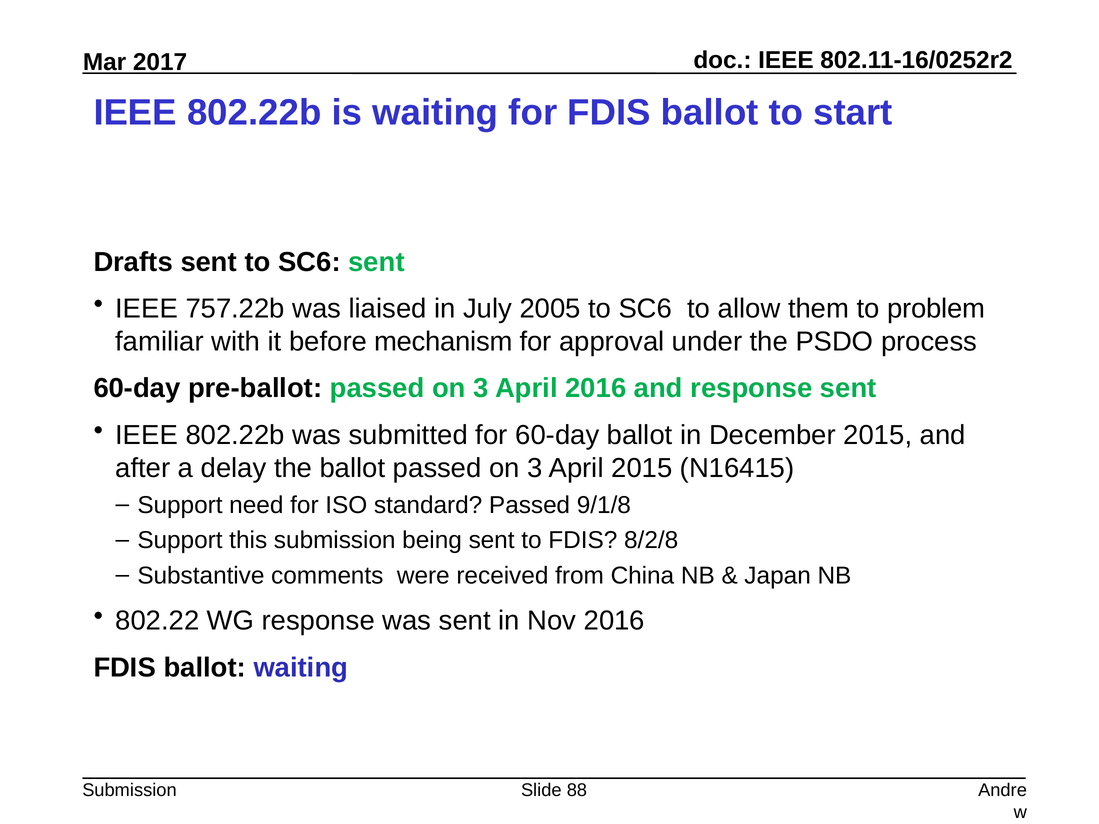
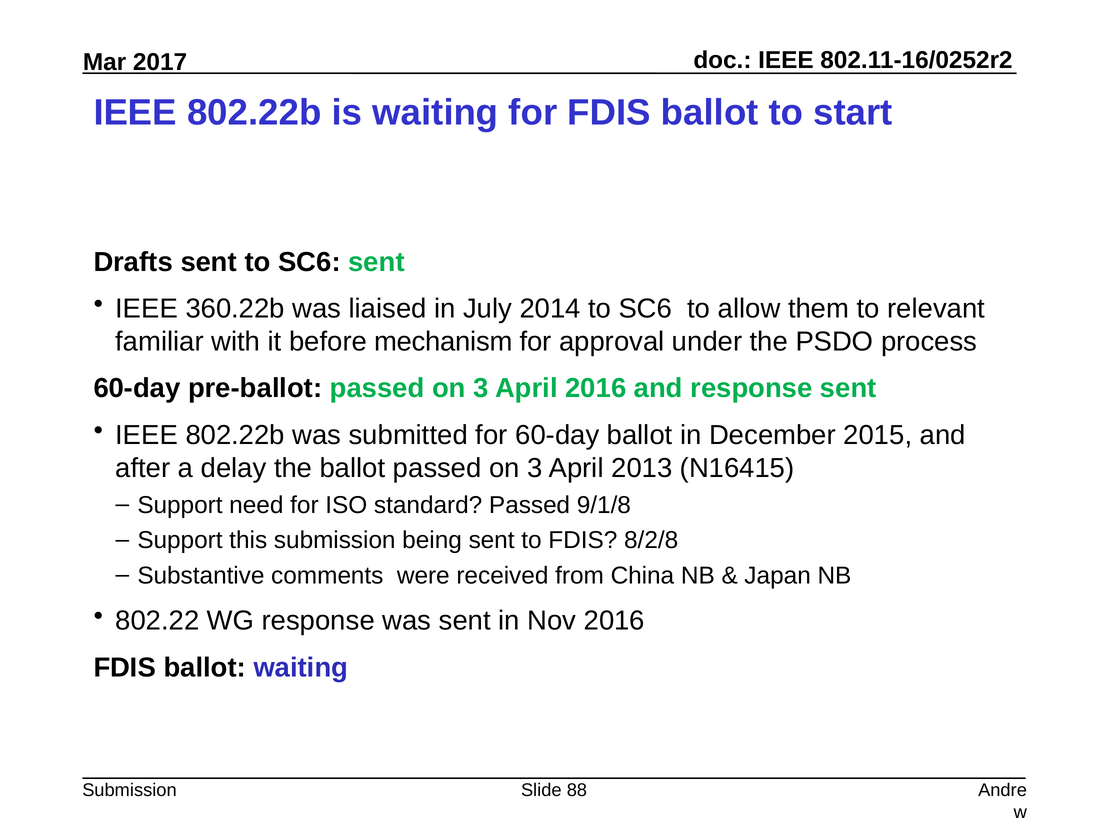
757.22b: 757.22b -> 360.22b (235, 309)
2005: 2005 -> 2014 (550, 309)
problem: problem -> relevant (936, 309)
April 2015: 2015 -> 2013 (642, 468)
